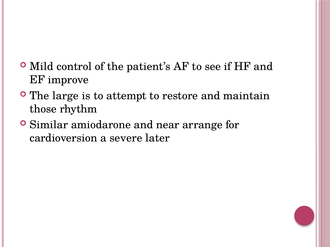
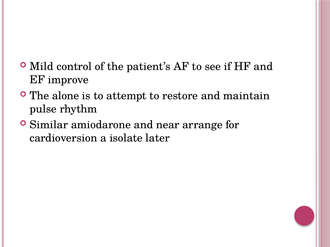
large: large -> alone (66, 96)
those: those -> pulse (43, 109)
severe: severe -> isolate (126, 138)
